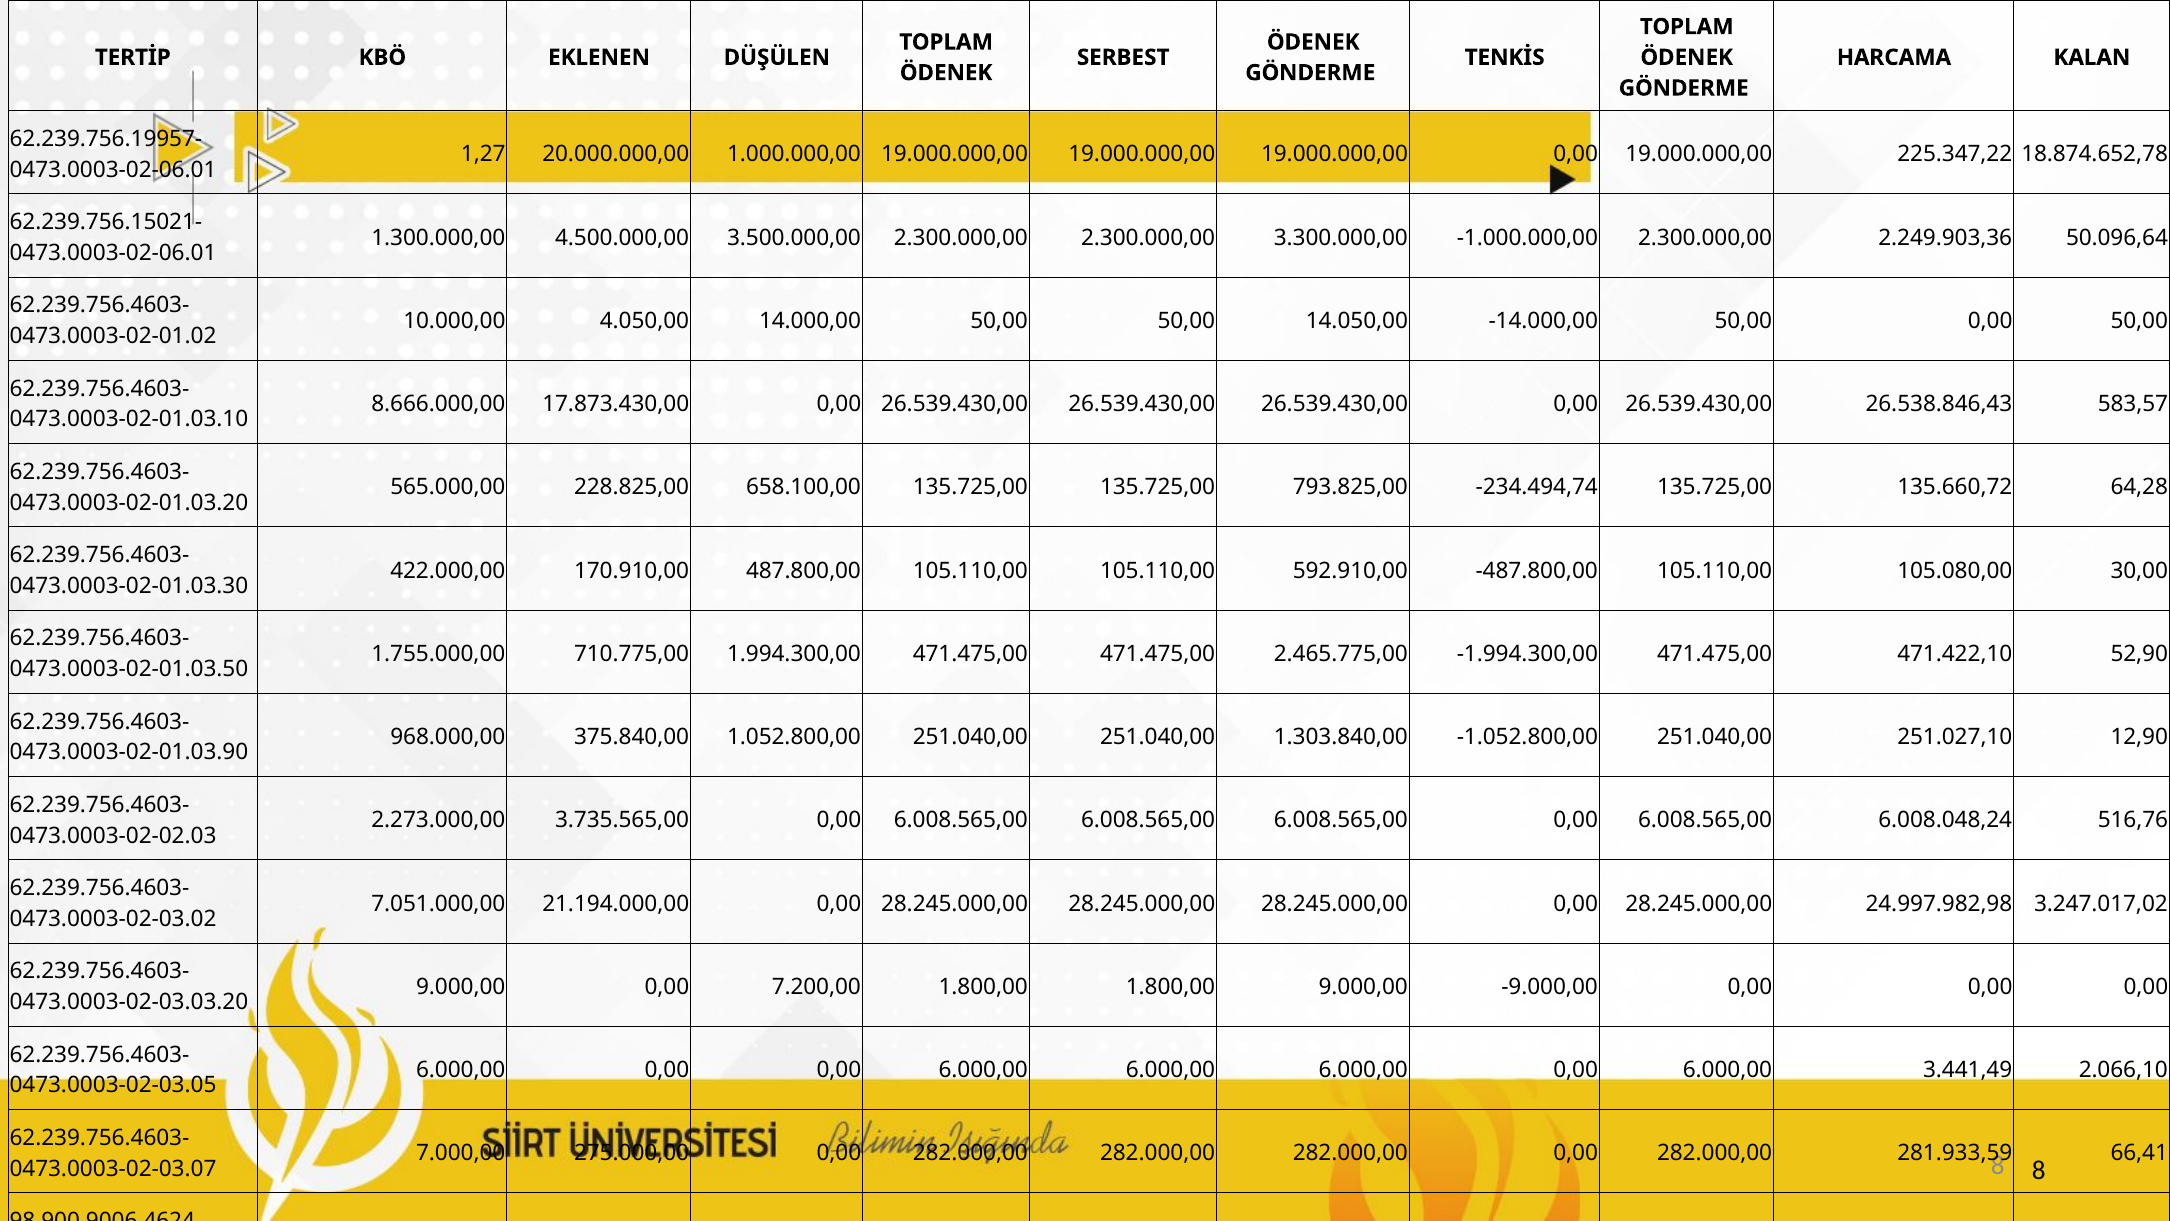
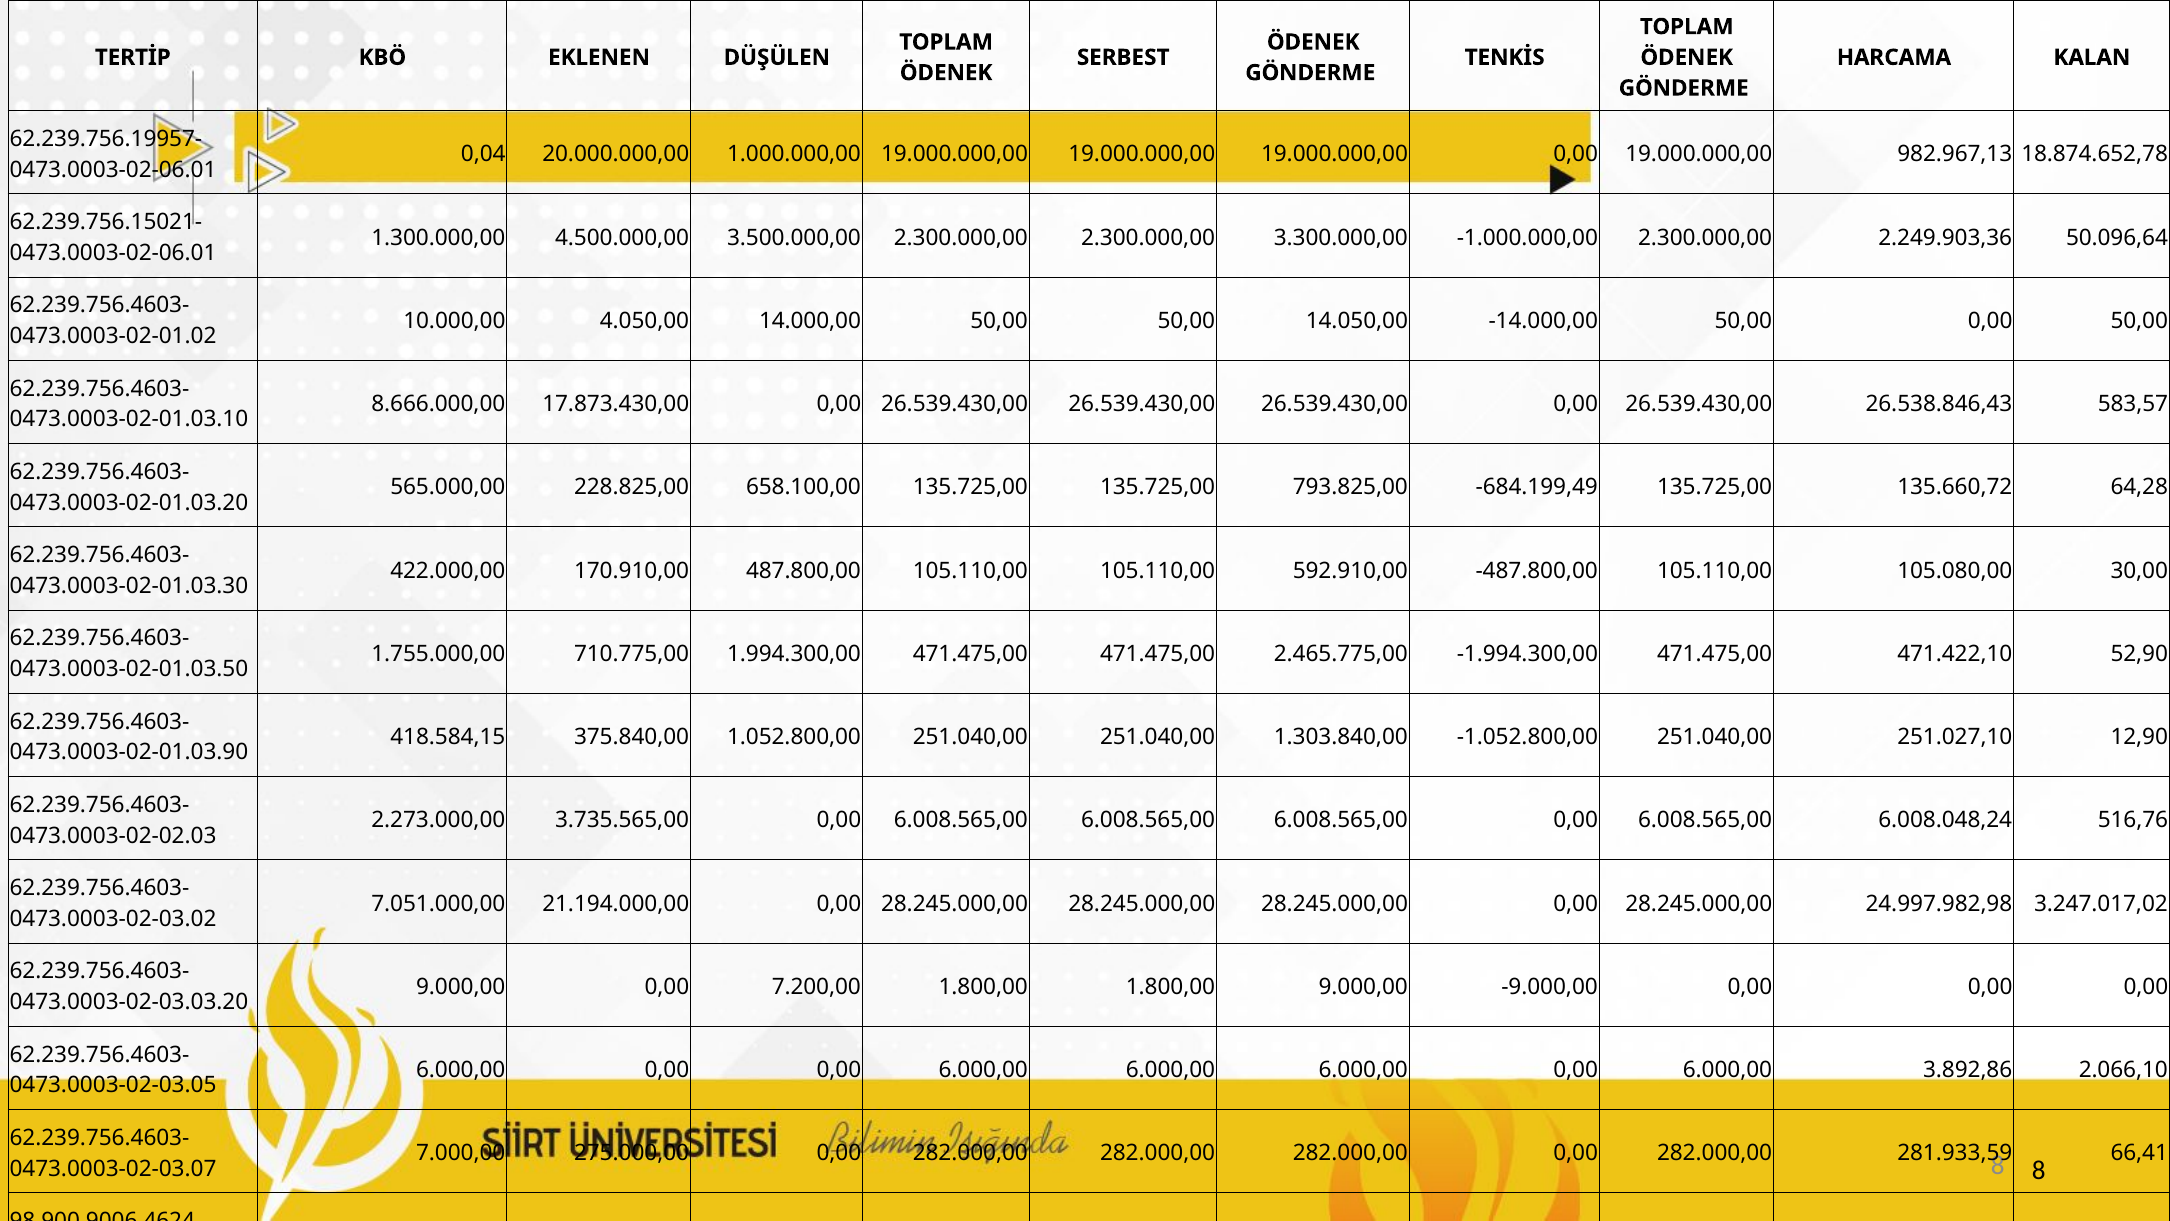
1,27: 1,27 -> 0,04 (483, 154)
225.347,22: 225.347,22 -> 982.967,13 (1955, 154)
-234.494,74: -234.494,74 -> -684.199,49 (1537, 487)
968.000,00: 968.000,00 -> 418.584,15 (448, 737)
3.441,49: 3.441,49 -> 3.892,86 (1968, 1070)
